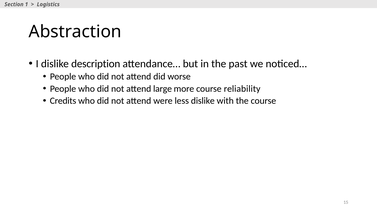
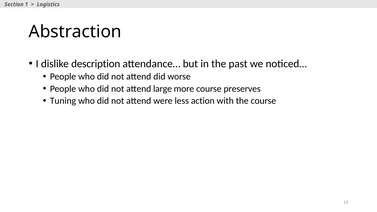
reliability: reliability -> preserves (242, 89)
Credits: Credits -> Tuning (63, 101)
less dislike: dislike -> action (203, 101)
